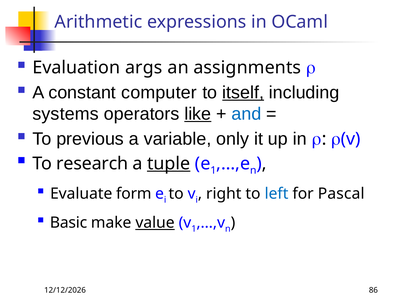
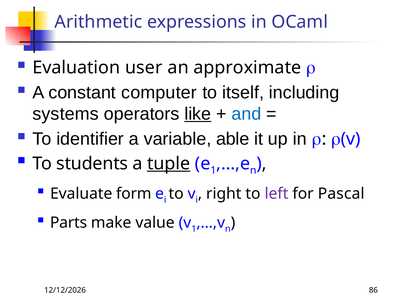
args: args -> user (144, 68)
assignments: assignments -> approximate (247, 68)
itself underline: present -> none (243, 93)
previous: previous -> identifier (90, 139)
only: only -> able (233, 139)
research: research -> students (92, 164)
left colour: blue -> purple (276, 194)
Basic: Basic -> Parts (69, 223)
value underline: present -> none (155, 223)
